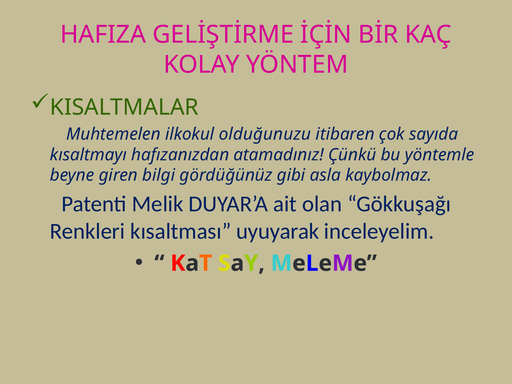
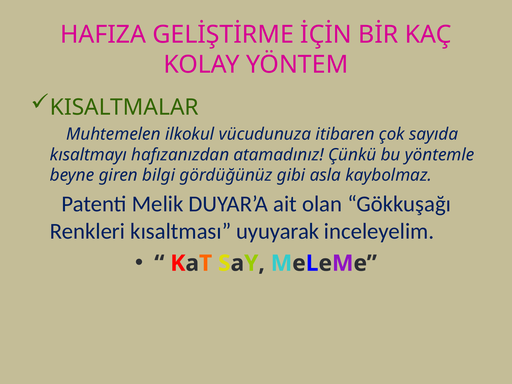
olduğunuzu: olduğunuzu -> vücudunuza (265, 134)
